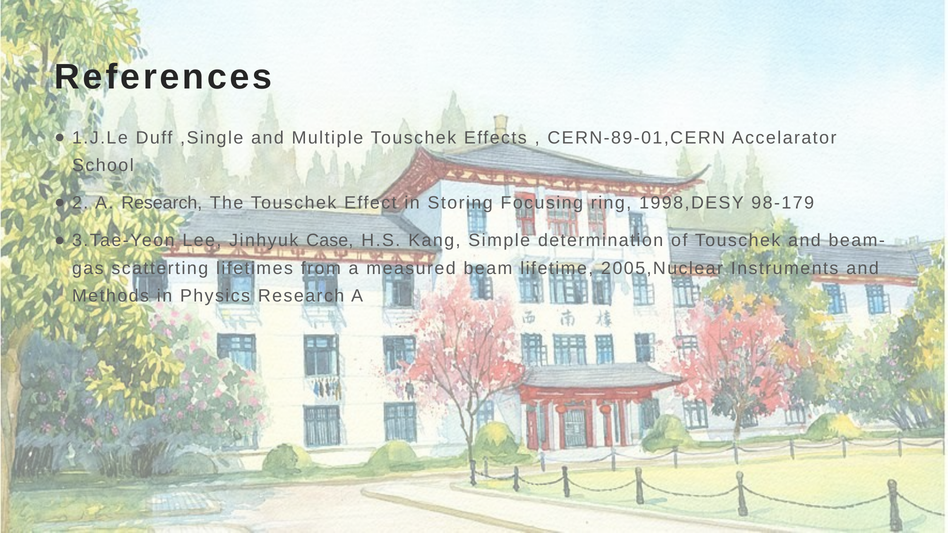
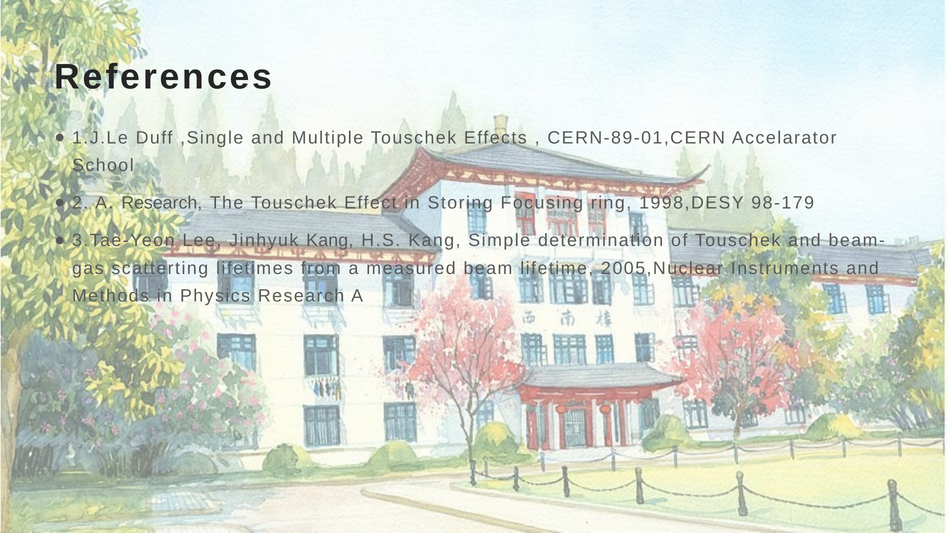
Jinhyuk Case: Case -> Kang (330, 241)
